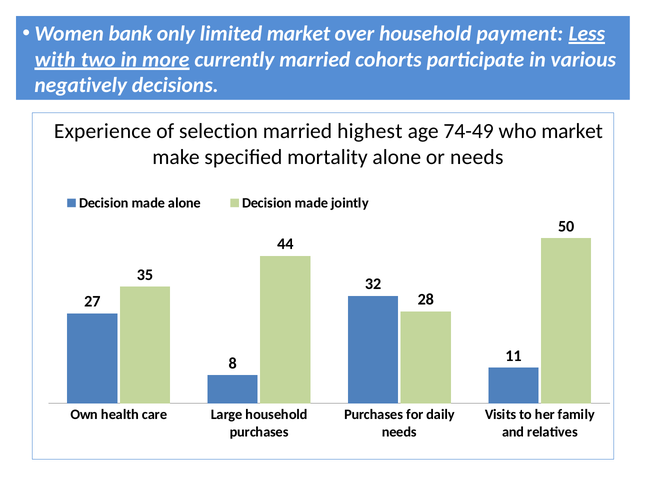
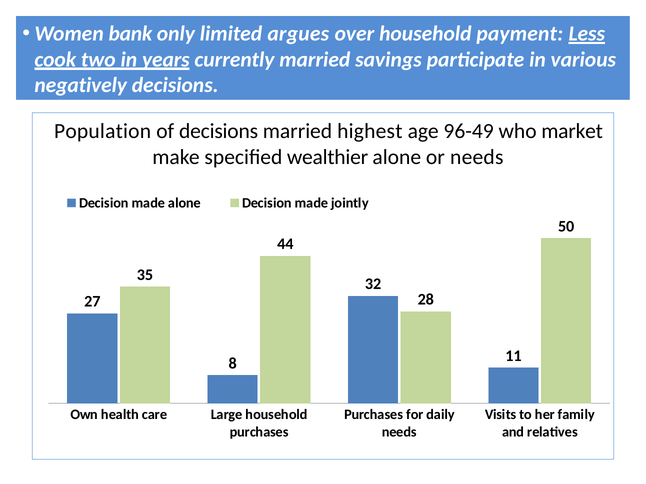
limited market: market -> argues (298, 34)
with: with -> cook (55, 60)
more: more -> years (166, 60)
cohorts: cohorts -> savings (388, 60)
Experience: Experience -> Population (103, 131)
of selection: selection -> decisions (219, 131)
74-49: 74-49 -> 96-49 (469, 131)
mortality: mortality -> wealthier (328, 157)
